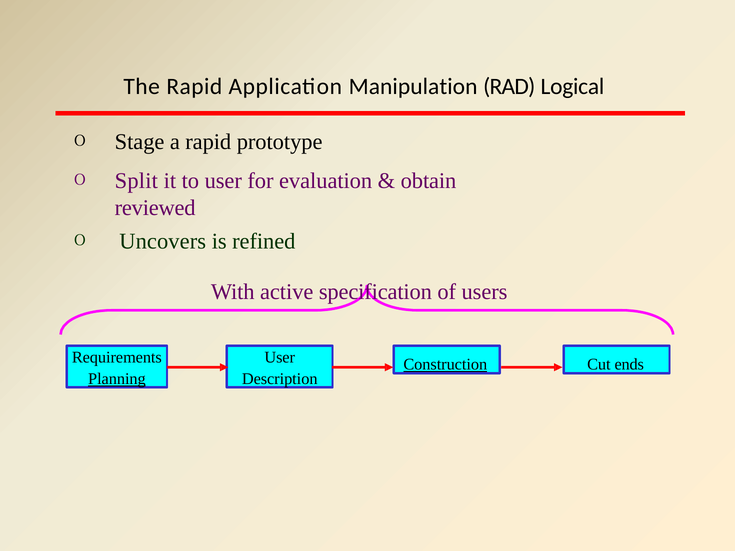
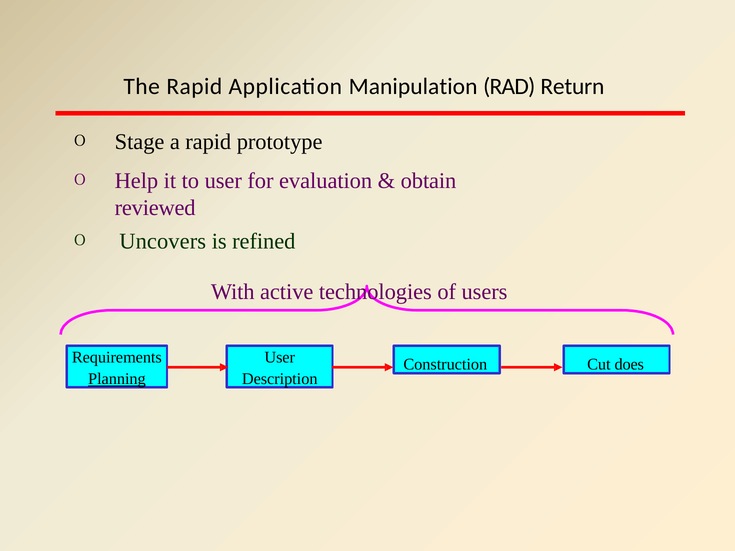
Logical: Logical -> Return (572, 87)
Split: Split -> Help (136, 181)
specification: specification -> technologies (375, 292)
Construction underline: present -> none (445, 365)
ends: ends -> does (629, 365)
